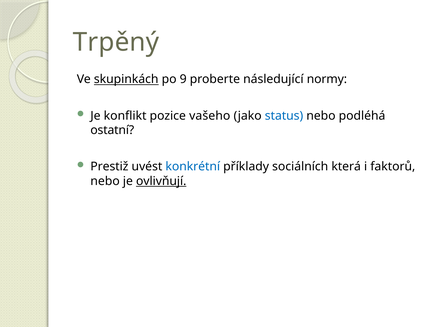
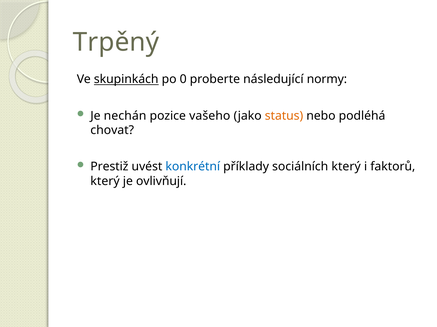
9: 9 -> 0 (183, 80)
konflikt: konflikt -> nechán (125, 116)
status colour: blue -> orange (284, 116)
ostatní: ostatní -> chovat (112, 131)
sociálních která: která -> který (346, 167)
nebo: nebo -> který (105, 182)
ovlivňují underline: present -> none (161, 182)
